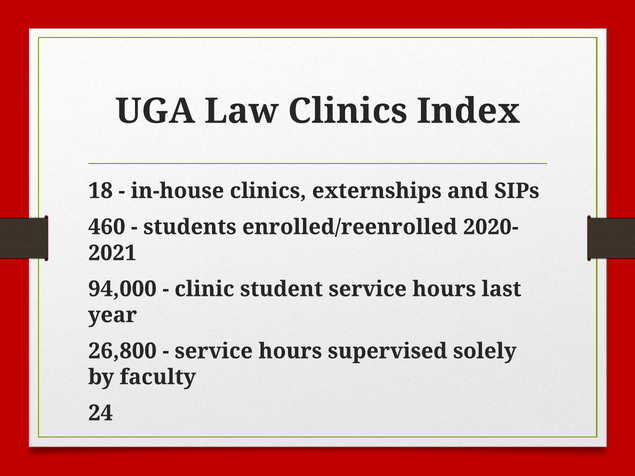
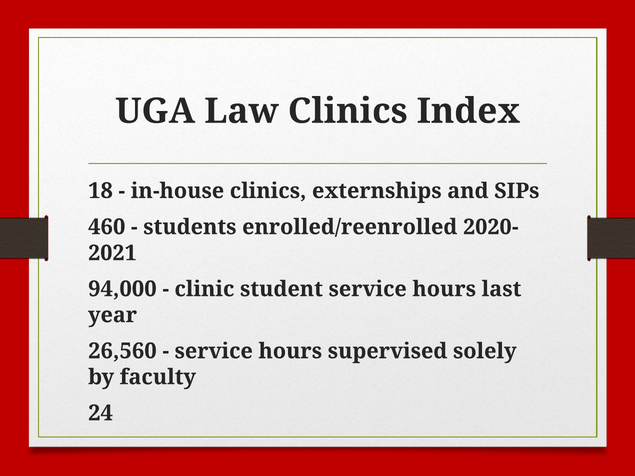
26,800: 26,800 -> 26,560 (122, 351)
